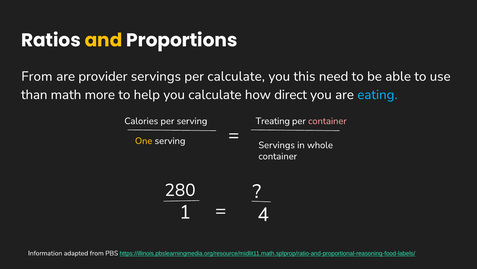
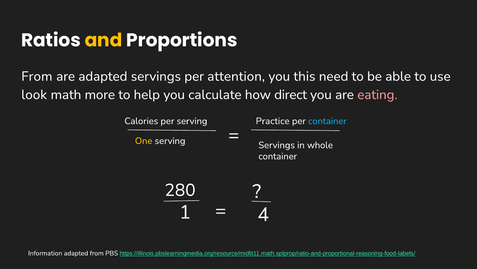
are provider: provider -> adapted (103, 76)
per calculate: calculate -> attention (236, 76)
than: than -> look (34, 94)
eating colour: light blue -> pink (377, 94)
Treating: Treating -> Practice (273, 121)
container colour: pink -> light blue (327, 121)
